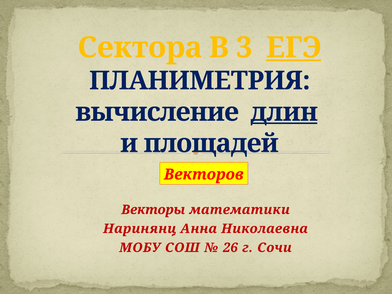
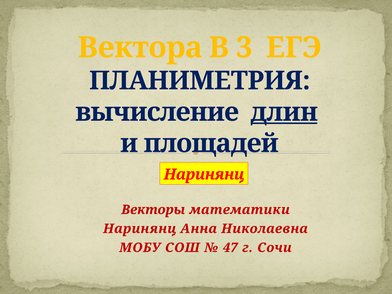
Сектора: Сектора -> Вектора (140, 48)
ЕГЭ underline: present -> none (294, 48)
Векторов: Векторов -> Наринянц (204, 174)
26: 26 -> 47 (230, 248)
